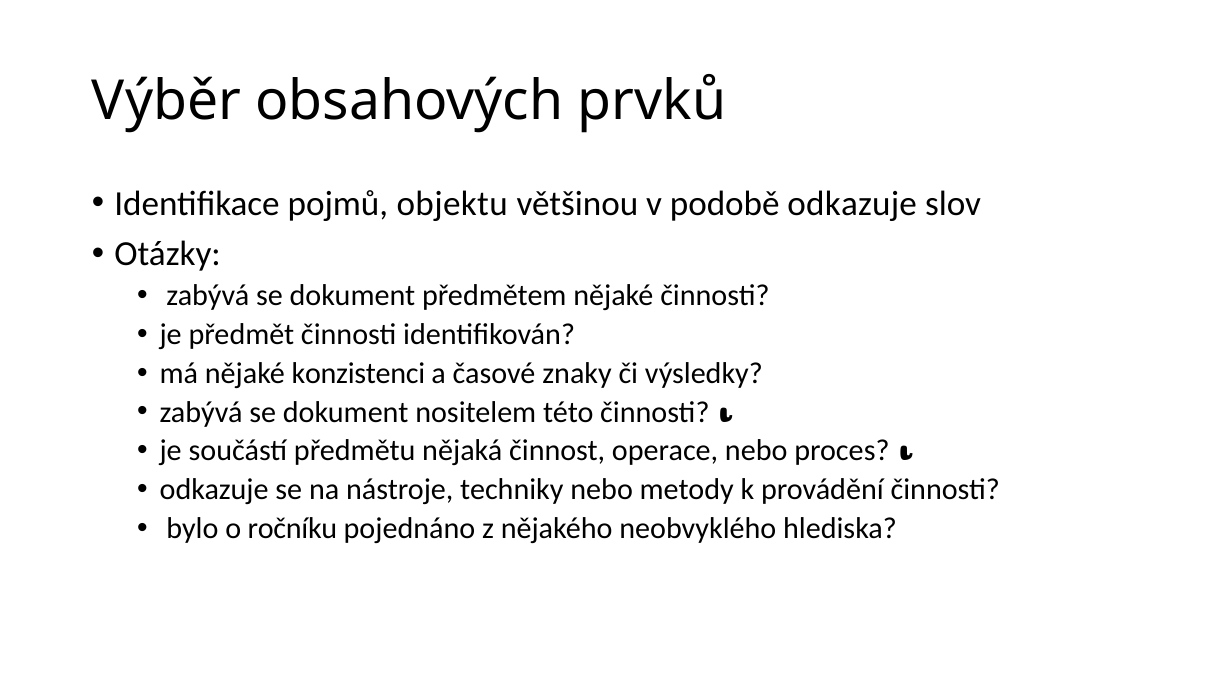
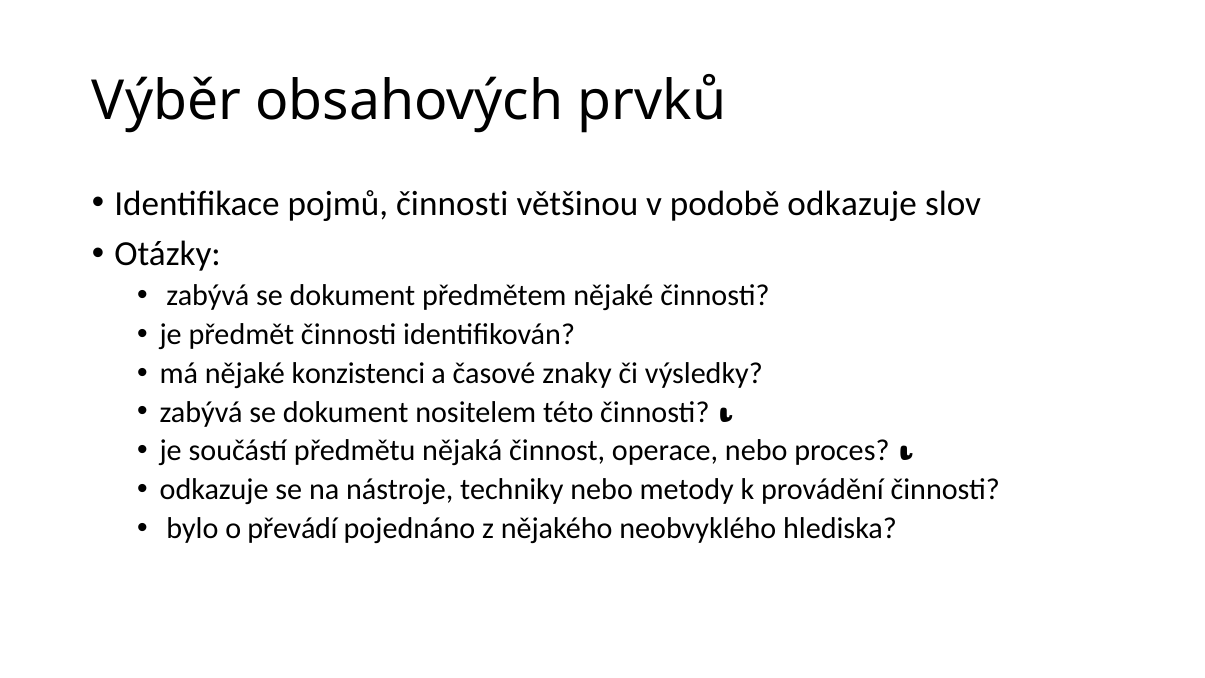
pojmů objektu: objektu -> činnosti (452, 204)
ročníku: ročníku -> převádí (292, 528)
